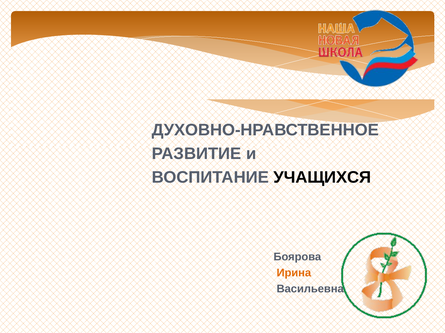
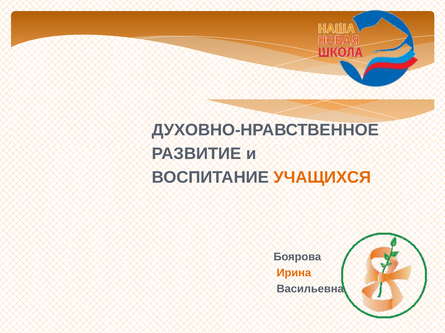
УЧАЩИХСЯ colour: black -> orange (322, 178)
